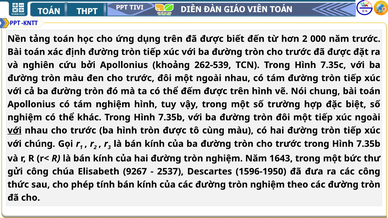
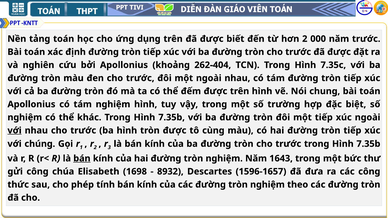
262-539: 262-539 -> 262-404 (213, 65)
bán underline: none -> present (82, 159)
9267: 9267 -> 1698 (135, 172)
2537: 2537 -> 8932 (170, 172)
1596-1950: 1596-1950 -> 1596-1657 (261, 172)
